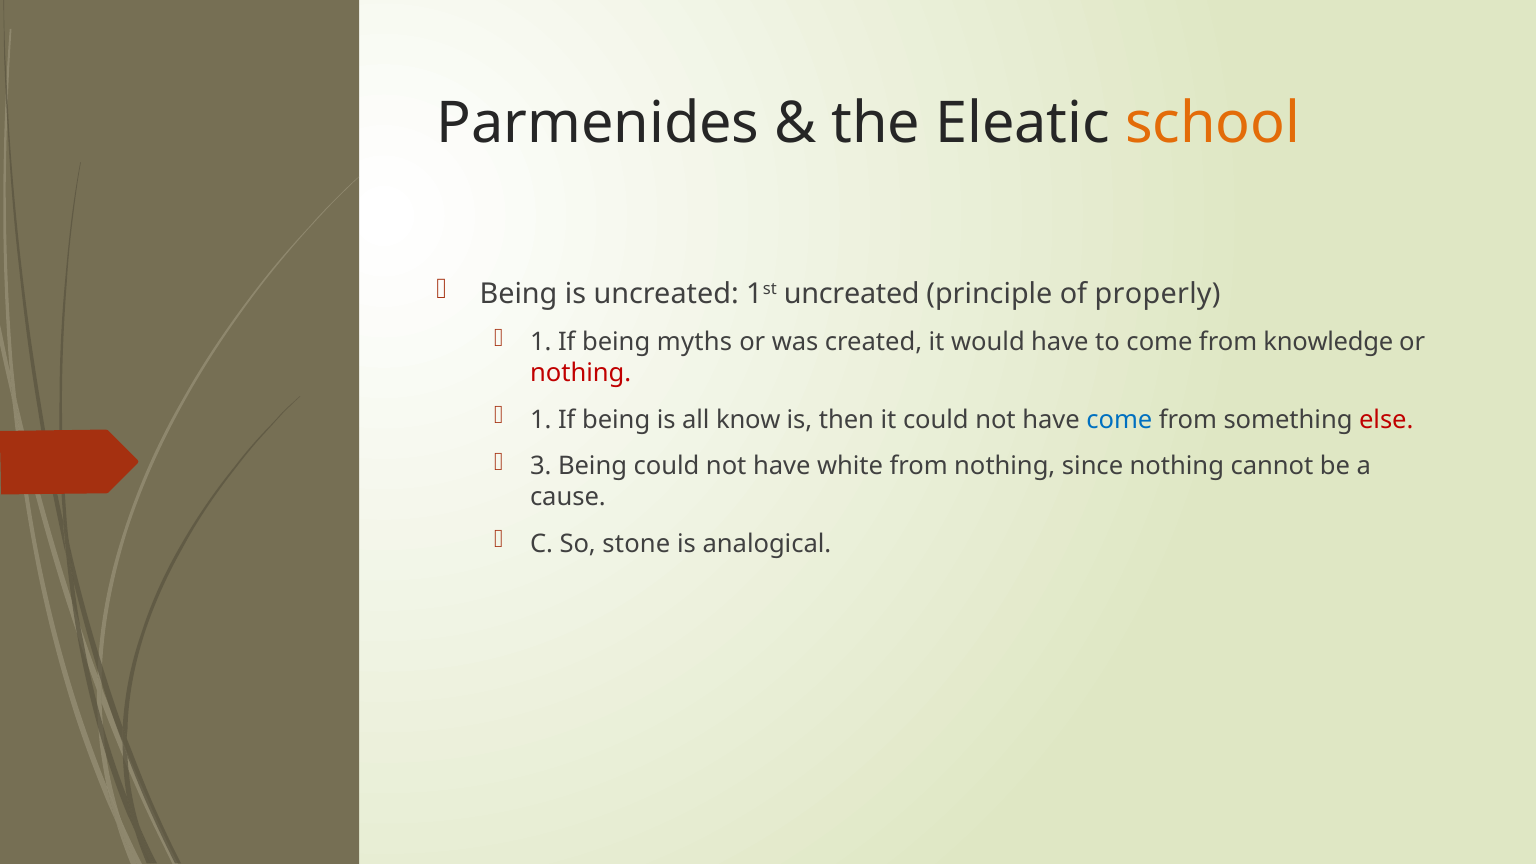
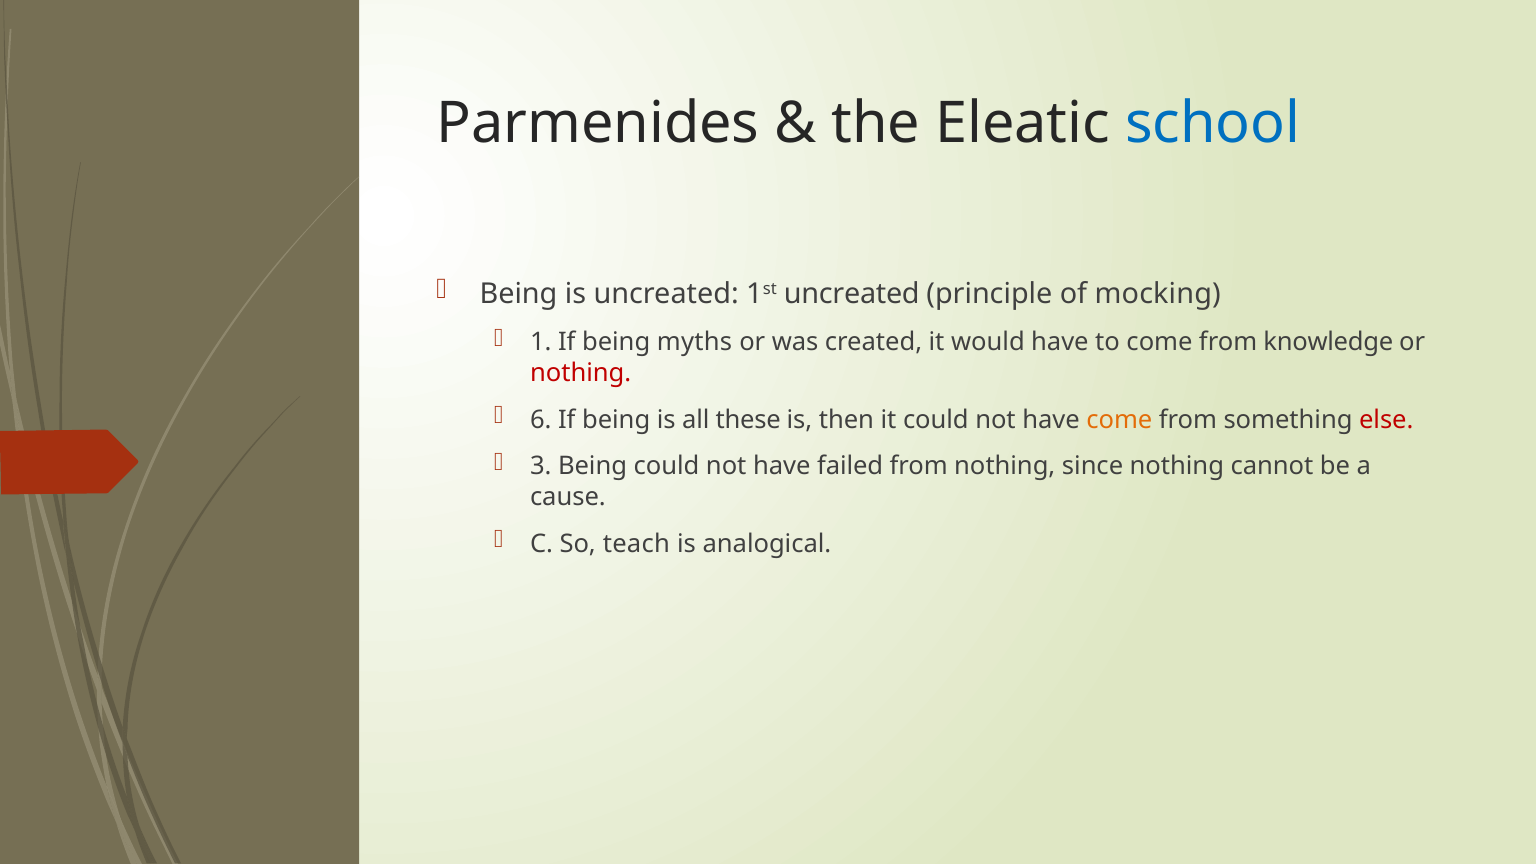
school colour: orange -> blue (1213, 123)
properly: properly -> mocking (1158, 294)
1: 1 -> 6 (541, 420)
know: know -> these (748, 420)
come colour: blue -> orange (1119, 420)
white: white -> failed (850, 466)
stone: stone -> teach (636, 544)
